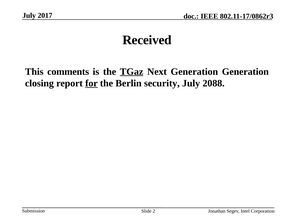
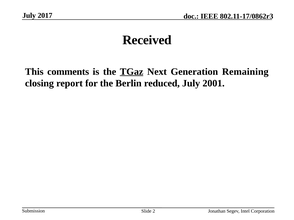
Generation Generation: Generation -> Remaining (245, 72)
for underline: present -> none (91, 84)
security: security -> reduced (162, 84)
2088: 2088 -> 2001 (214, 84)
